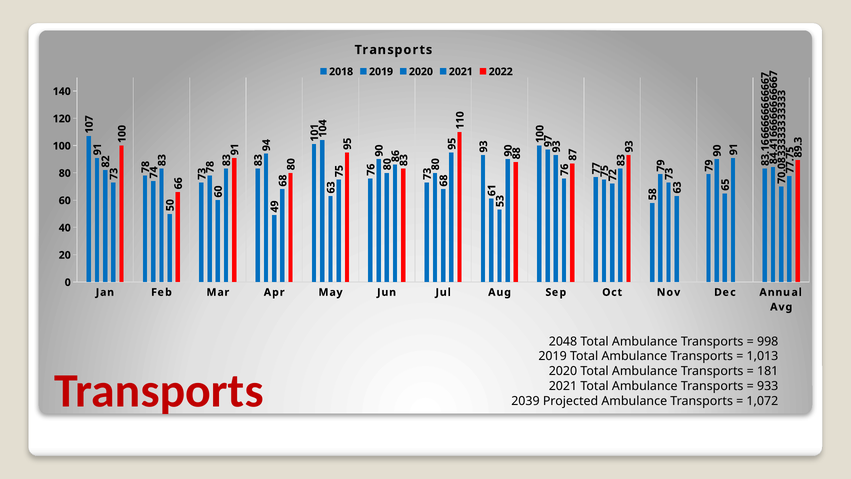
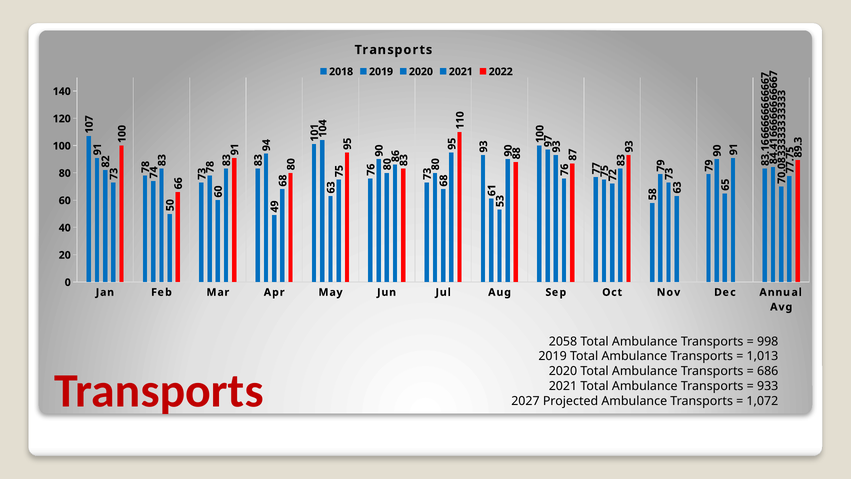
2048: 2048 -> 2058 (563, 341)
181: 181 -> 686 (768, 371)
2039: 2039 -> 2027 (525, 401)
